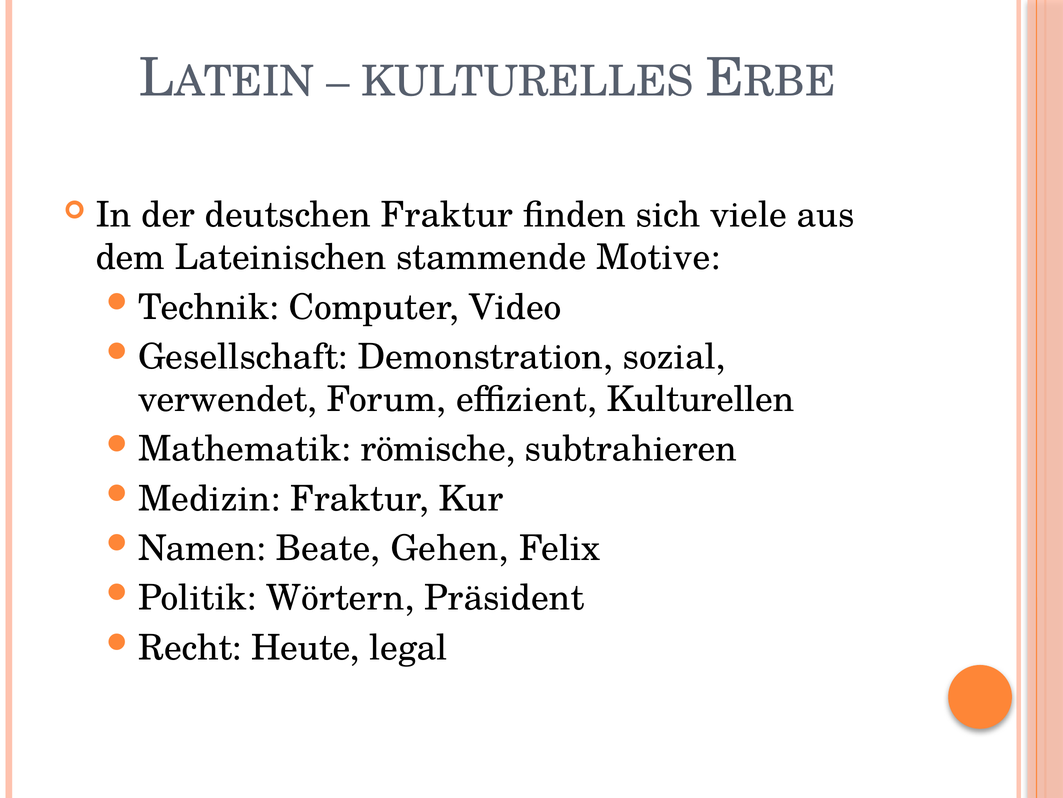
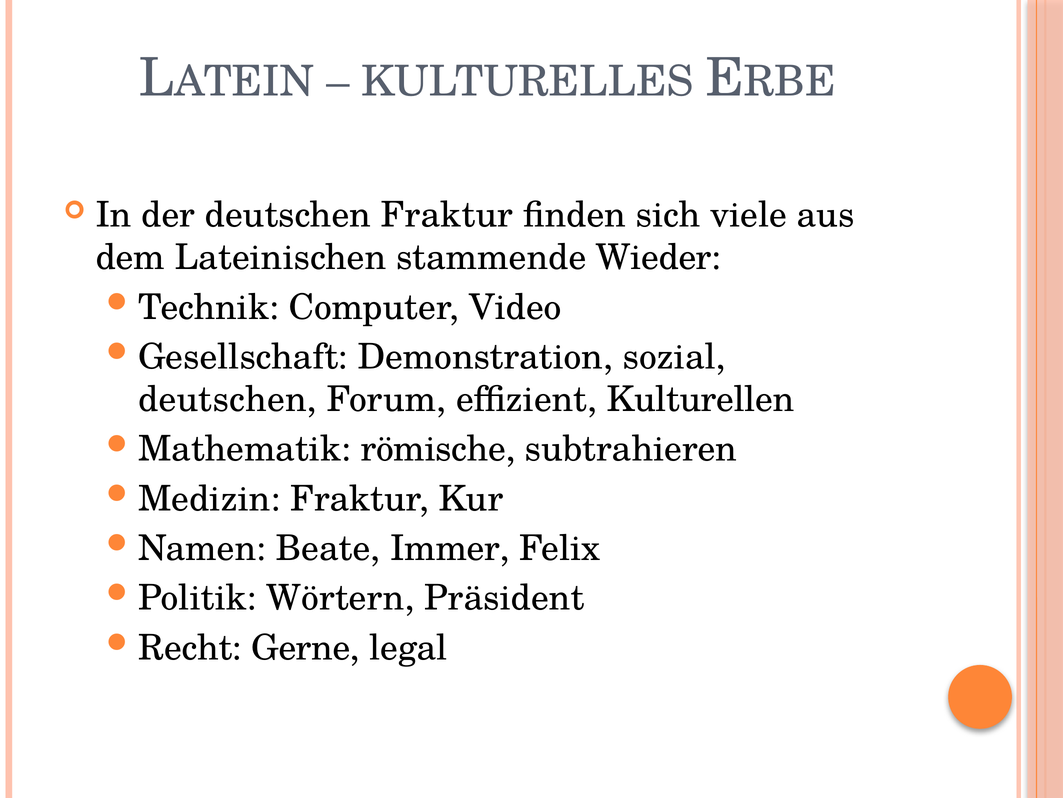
Motive: Motive -> Wieder (659, 258)
verwendet: verwendet -> deutschen (227, 399)
Gehen: Gehen -> Immer (450, 548)
Heute: Heute -> Gerne (306, 647)
